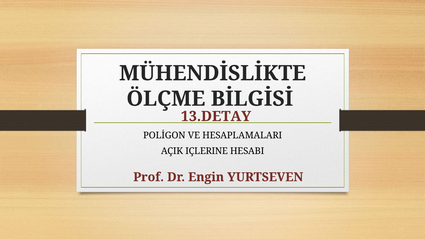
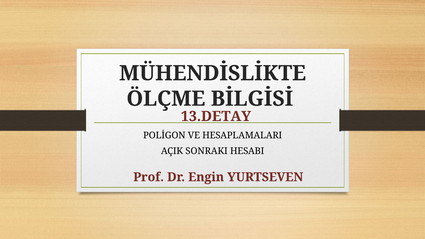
IÇLERINE: IÇLERINE -> SONRAKI (207, 151)
